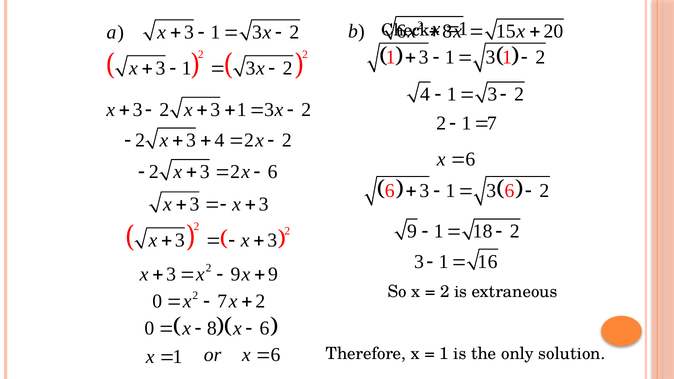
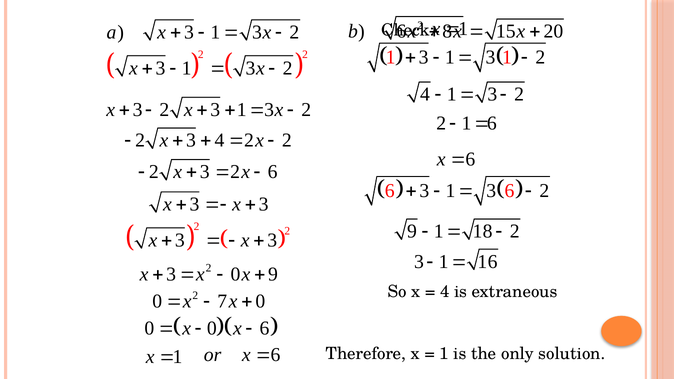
7: 7 -> 6 (492, 124)
9: 9 -> 0 (235, 274)
2: 2 -> 4 (445, 292)
2: 2 -> 0 (260, 302)
8: 8 -> 0 (212, 328)
